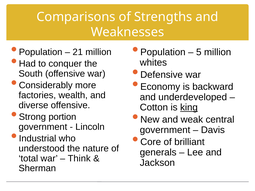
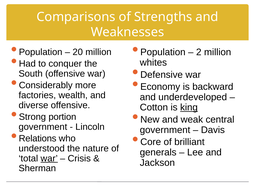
21: 21 -> 20 (78, 52)
5: 5 -> 2 (199, 52)
Industrial: Industrial -> Relations (38, 139)
war underline: none -> present (49, 159)
Think: Think -> Crisis (79, 159)
